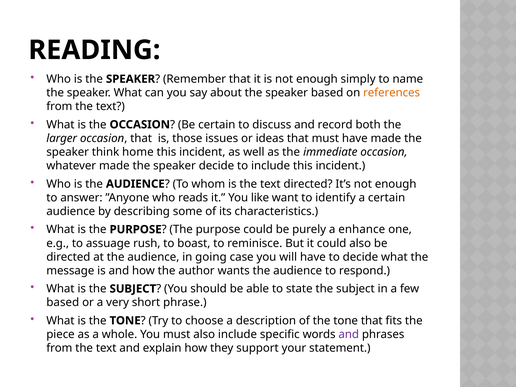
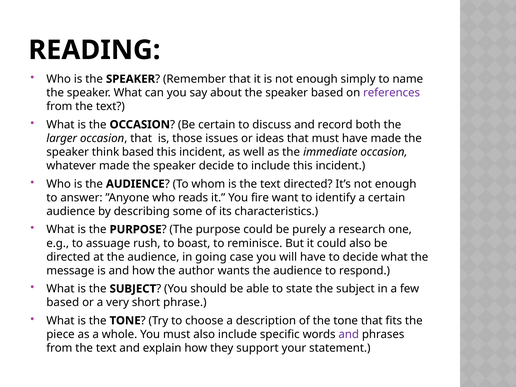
references colour: orange -> purple (392, 93)
think home: home -> based (138, 152)
like: like -> fire (260, 198)
enhance: enhance -> research (362, 229)
